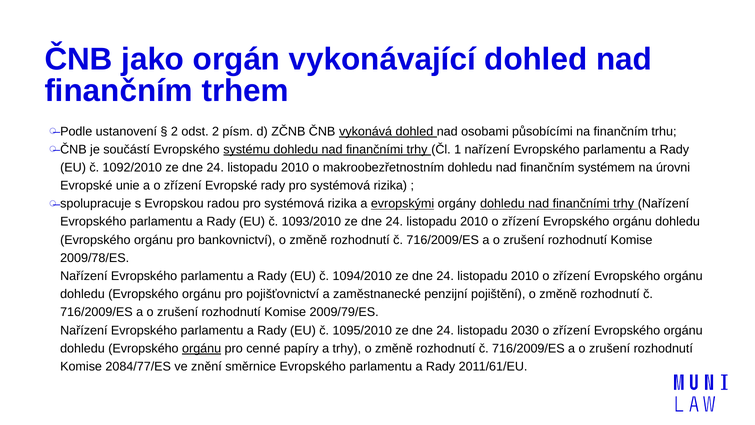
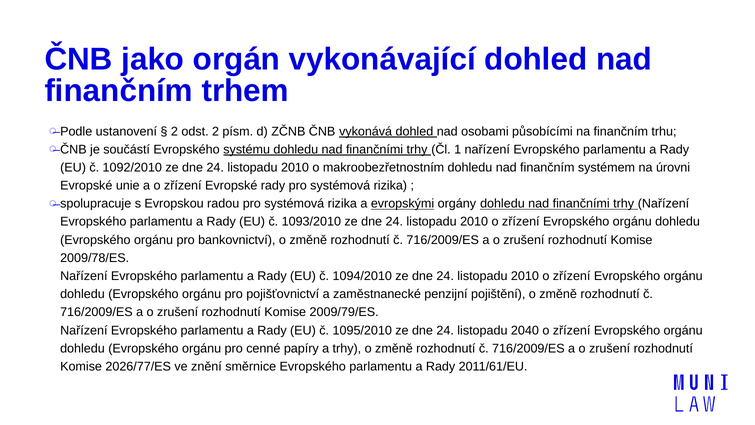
2030: 2030 -> 2040 (525, 330)
orgánu underline: present -> none (202, 348)
2084/77/ES: 2084/77/ES -> 2026/77/ES (138, 366)
